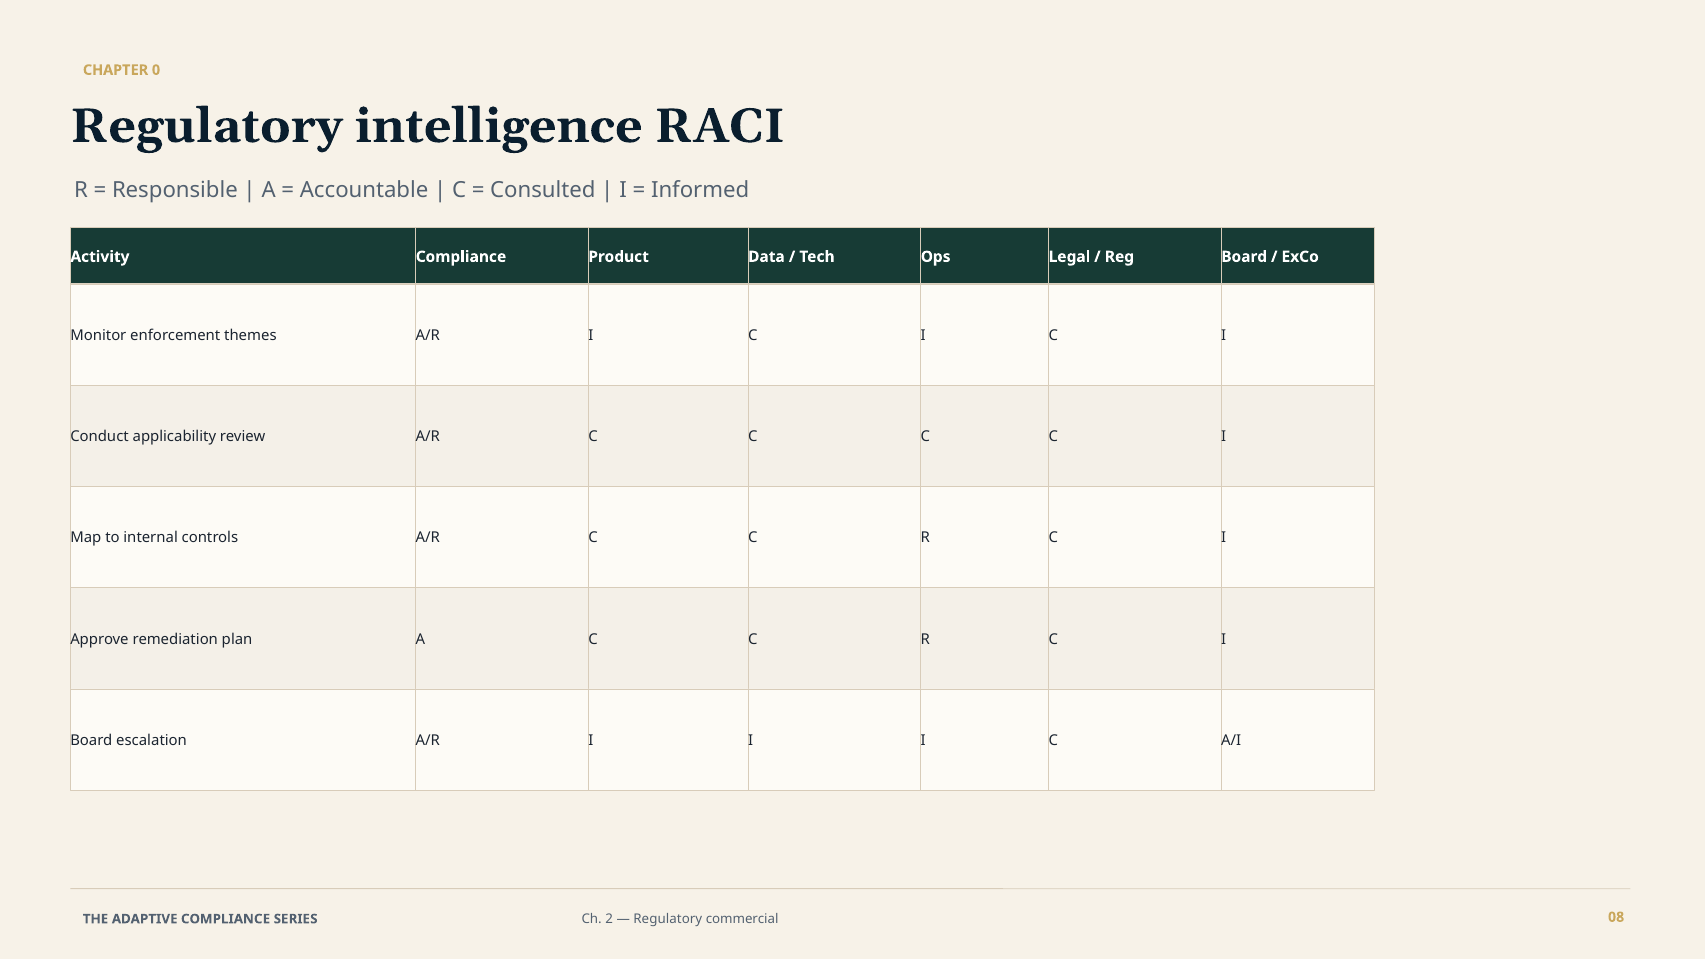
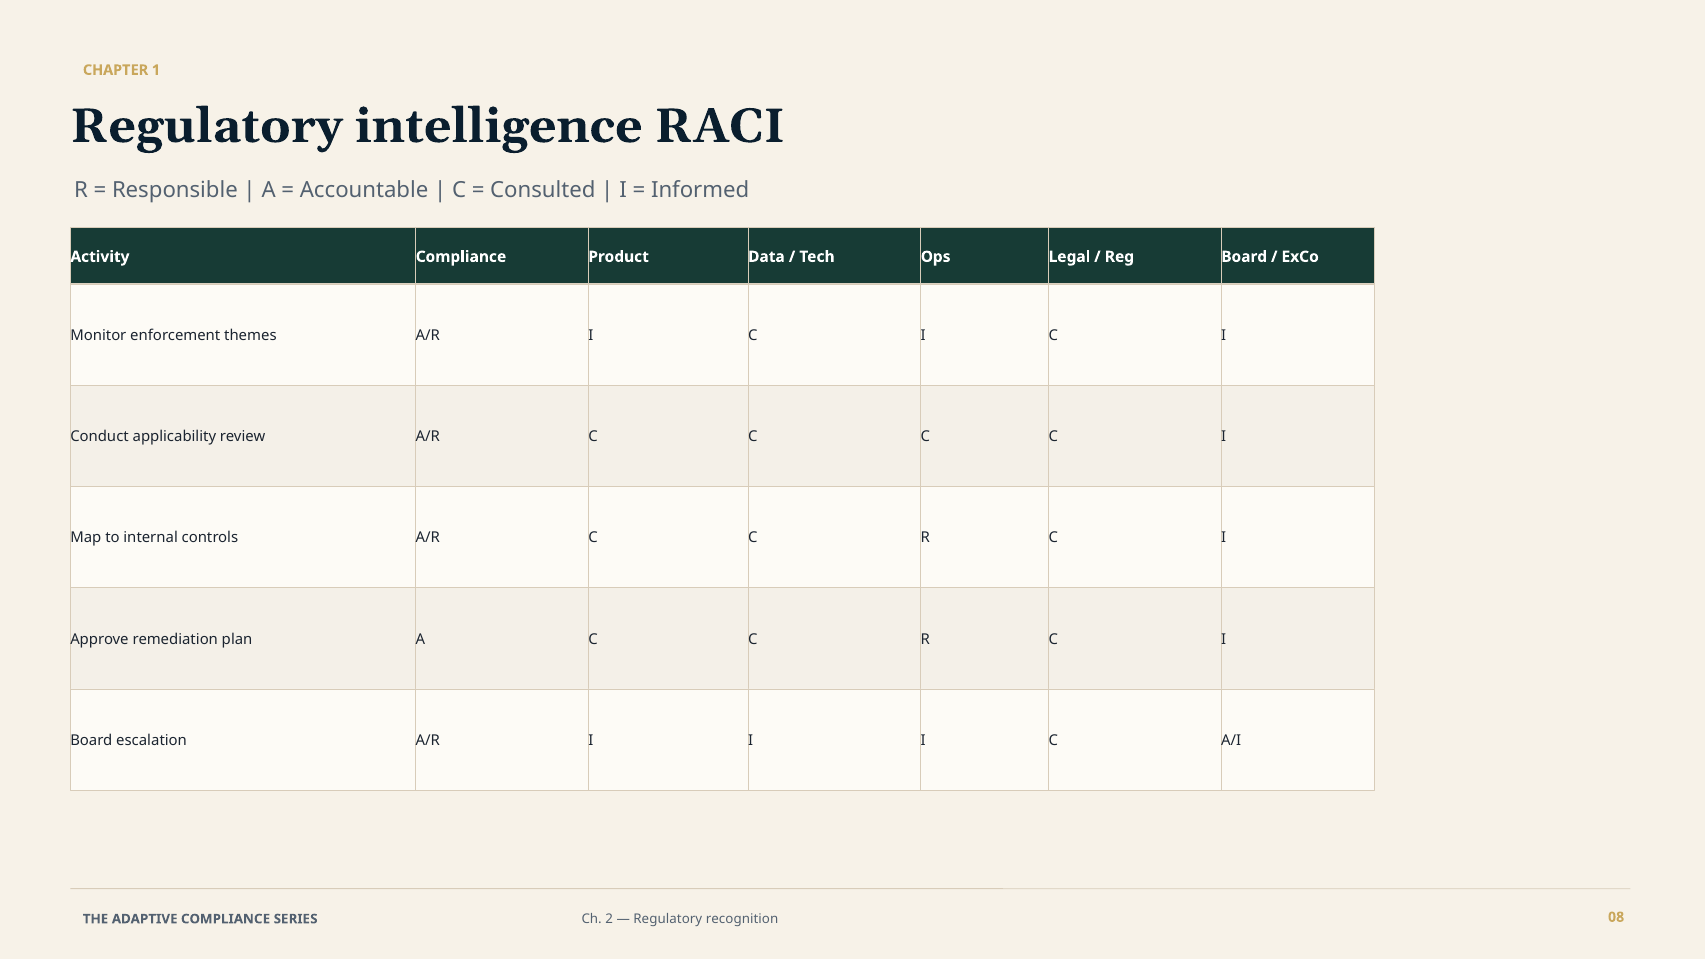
0: 0 -> 1 (156, 70)
commercial: commercial -> recognition (742, 919)
